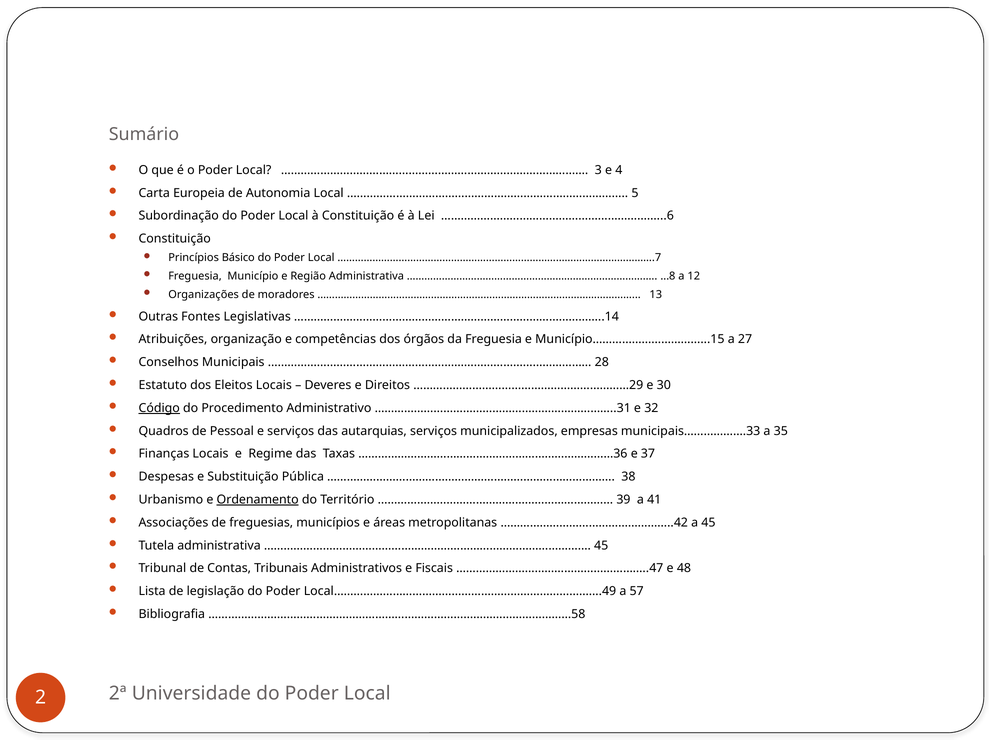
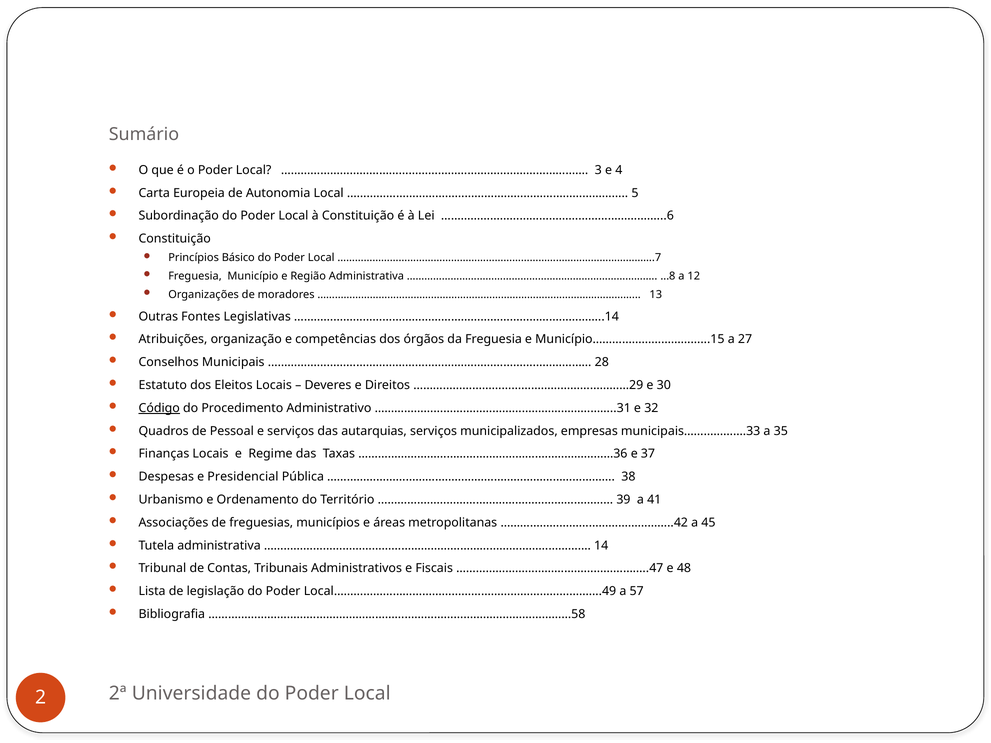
Substituição: Substituição -> Presidencial (243, 477)
Ordenamento underline: present -> none (258, 500)
45: 45 -> 14 (601, 546)
